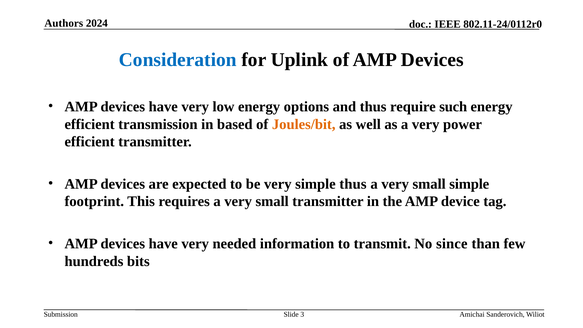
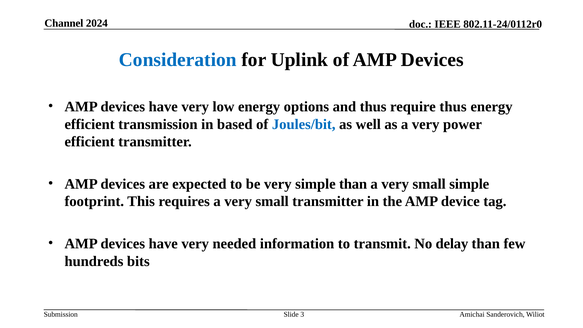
Authors: Authors -> Channel (64, 23)
require such: such -> thus (453, 107)
Joules/bit colour: orange -> blue (304, 124)
simple thus: thus -> than (353, 184)
since: since -> delay (452, 244)
